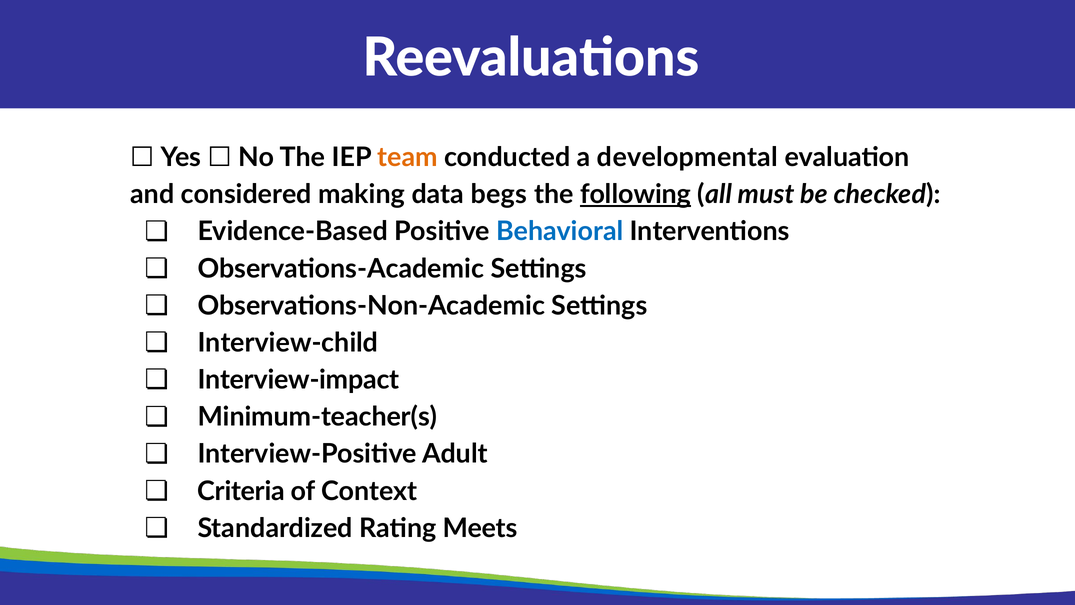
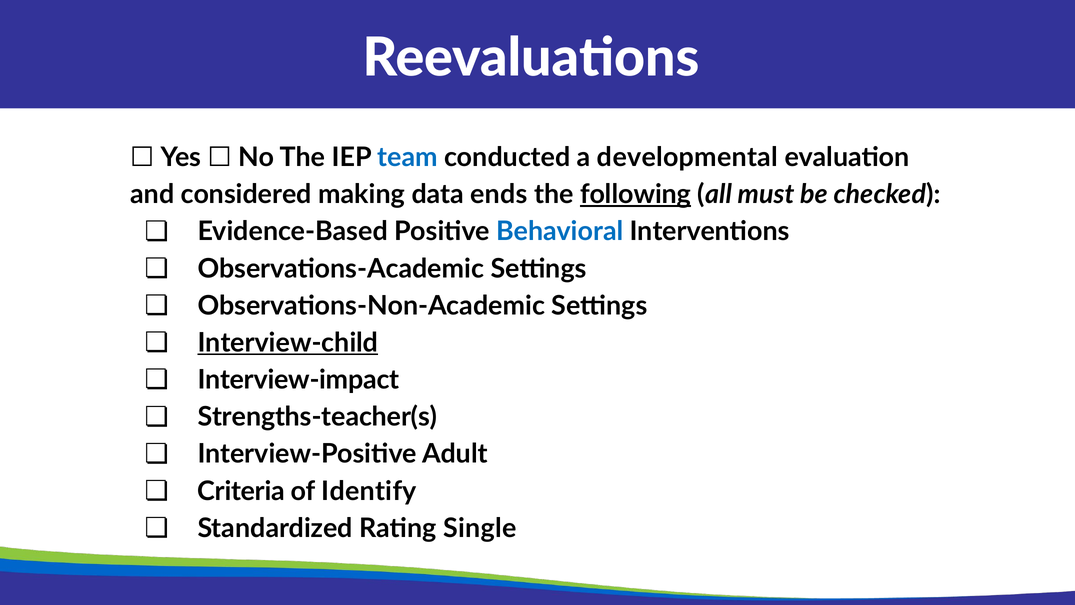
team colour: orange -> blue (408, 157)
begs: begs -> ends (499, 194)
Interview-child underline: none -> present (288, 343)
Minimum-teacher(s: Minimum-teacher(s -> Strengths-teacher(s (317, 417)
Context: Context -> Identify (369, 491)
Meets: Meets -> Single (480, 528)
